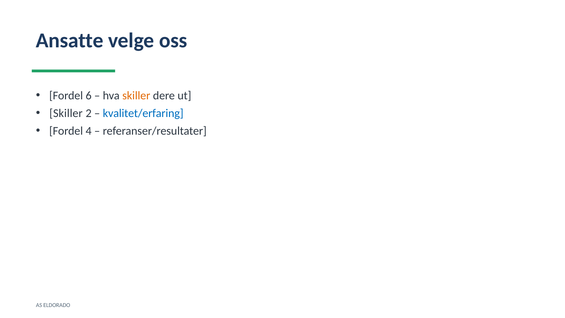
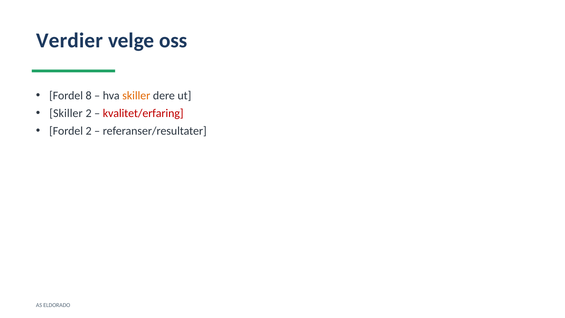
Ansatte: Ansatte -> Verdier (70, 40)
6: 6 -> 8 (89, 96)
kvalitet/erfaring colour: blue -> red (143, 113)
Fordel 4: 4 -> 2 (89, 131)
